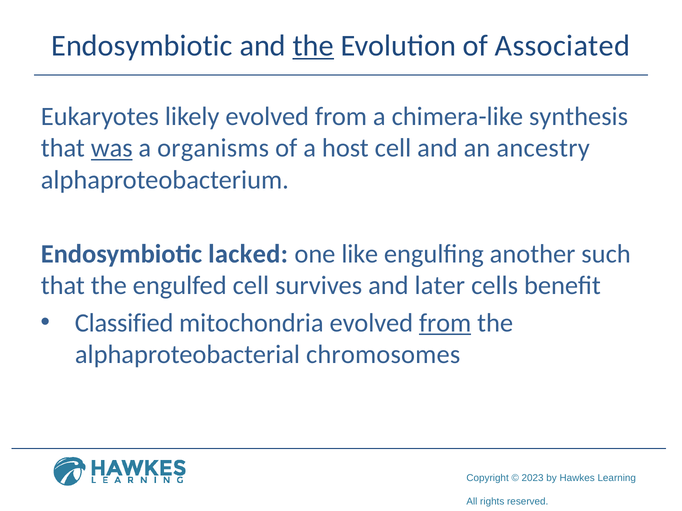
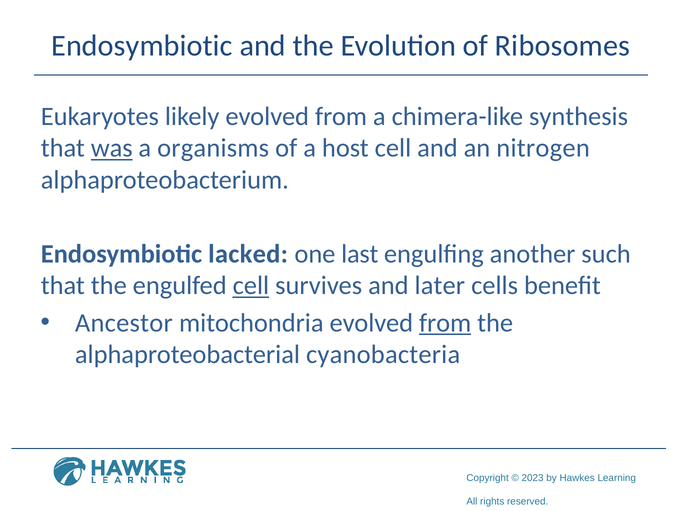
the underline: present -> none (313, 46)
Associated: Associated -> Ribosomes (563, 46)
ancestry: ancestry -> nitrogen (543, 148)
like: like -> last (360, 254)
cell underline: none -> present (251, 286)
Classified: Classified -> Ancestor (124, 323)
chromosomes: chromosomes -> cyanobacteria (383, 355)
